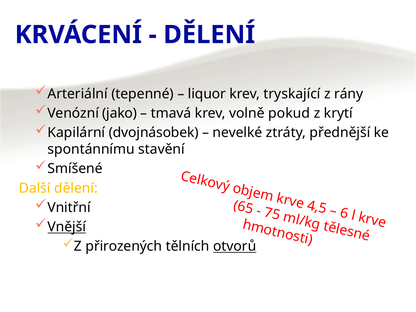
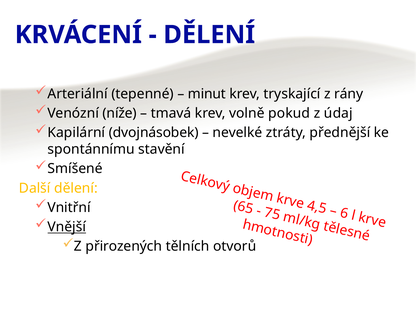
liquor: liquor -> minut (207, 94)
jako: jako -> níže (120, 113)
krytí: krytí -> údaj (338, 113)
otvorů underline: present -> none (235, 246)
